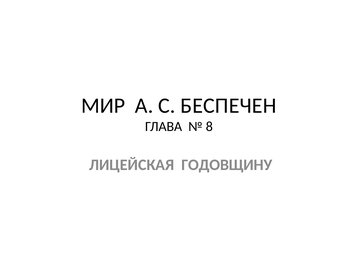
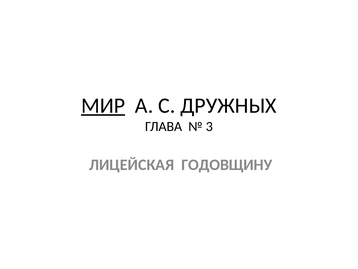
МИР underline: none -> present (103, 105)
БЕСПЕЧЕН: БЕСПЕЧЕН -> ДРУЖНЫХ (228, 105)
8: 8 -> 3 (209, 126)
